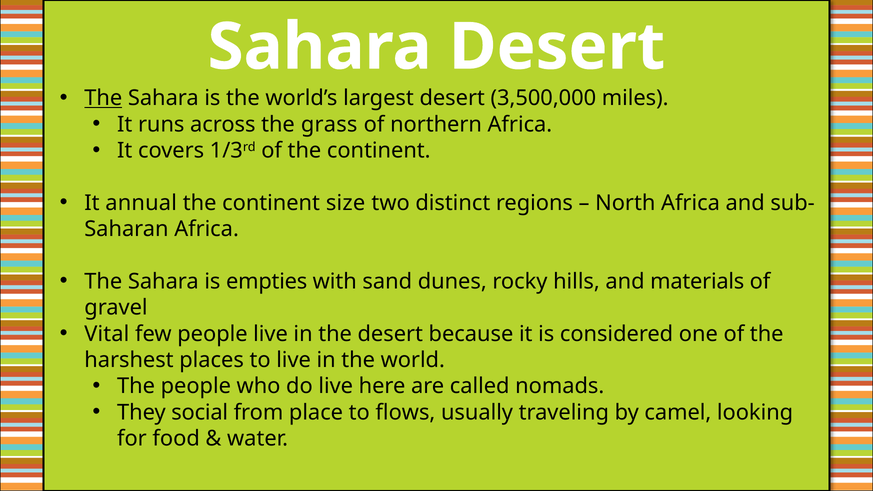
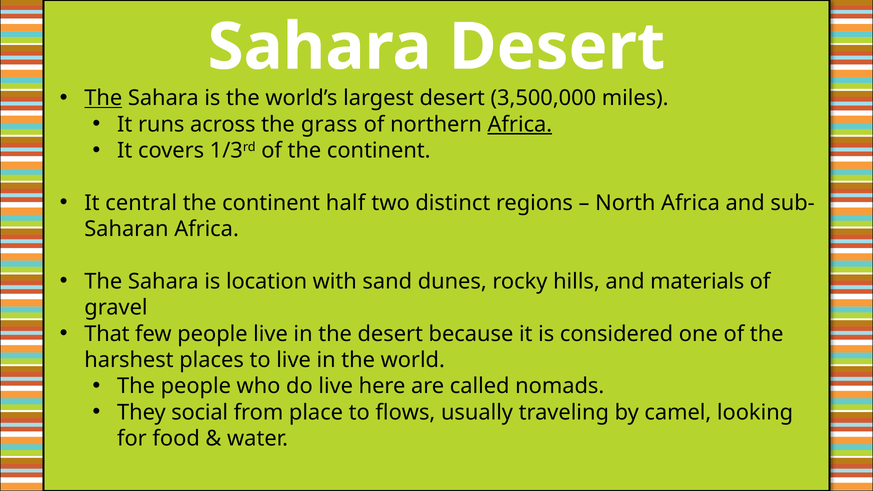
Africa underline: none -> present (520, 124)
annual: annual -> central (141, 203)
size: size -> half (346, 203)
empties: empties -> location (267, 282)
Vital: Vital -> That (107, 334)
